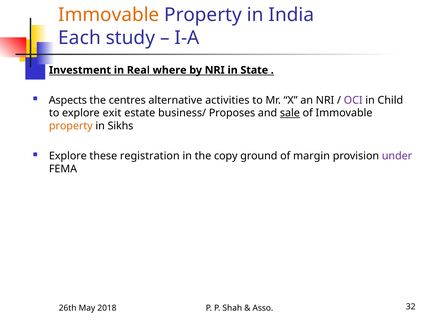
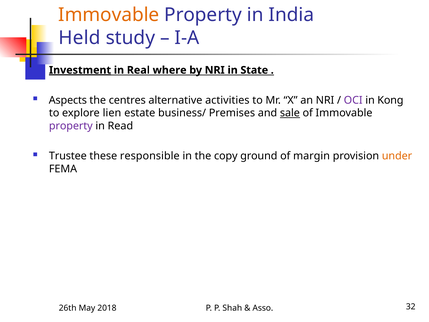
Each: Each -> Held (80, 38)
Investment underline: none -> present (80, 70)
Child: Child -> Kong (390, 100)
exit: exit -> lien (112, 113)
Proposes: Proposes -> Premises (232, 113)
property colour: orange -> purple (71, 126)
Sikhs: Sikhs -> Read (120, 126)
Explore: Explore -> Trustee (68, 156)
registration: registration -> responsible (150, 156)
under colour: purple -> orange (397, 156)
